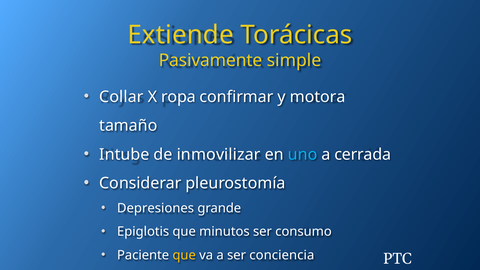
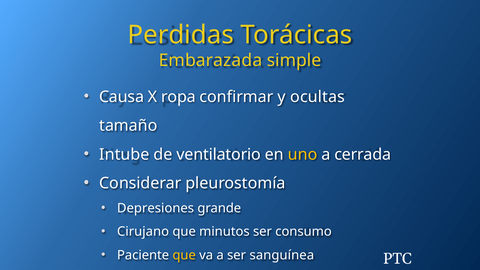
Extiende: Extiende -> Perdidas (181, 35)
Pasivamente: Pasivamente -> Embarazada (210, 60)
Collar: Collar -> Causa (122, 97)
motora: motora -> ocultas (318, 97)
inmovilizar: inmovilizar -> ventilatorio (219, 154)
uno colour: light blue -> yellow (303, 154)
Epiglotis: Epiglotis -> Cirujano (143, 232)
conciencia: conciencia -> sanguínea (282, 255)
